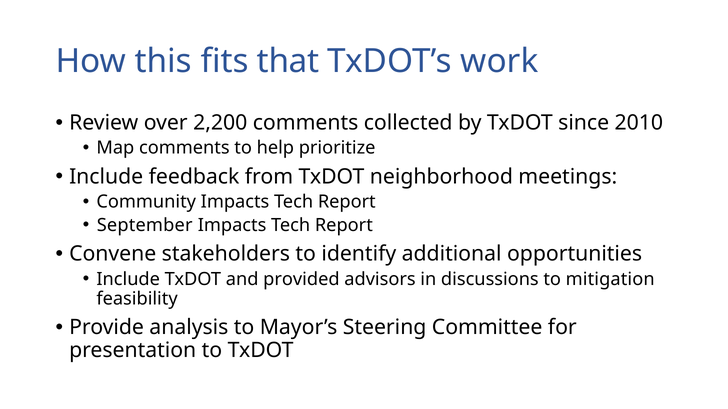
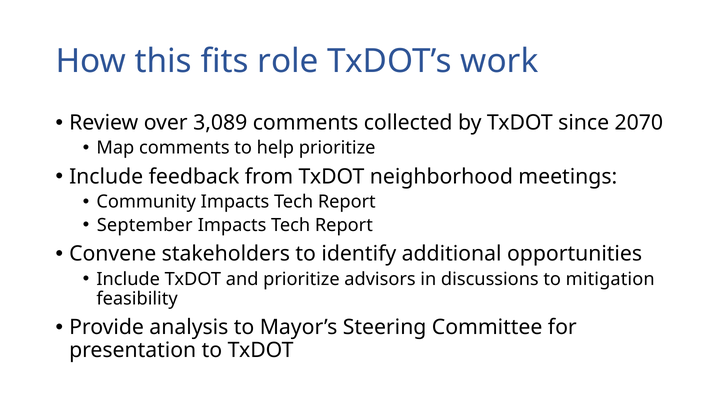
that: that -> role (288, 61)
2,200: 2,200 -> 3,089 (220, 123)
2010: 2010 -> 2070 (639, 123)
and provided: provided -> prioritize (301, 279)
